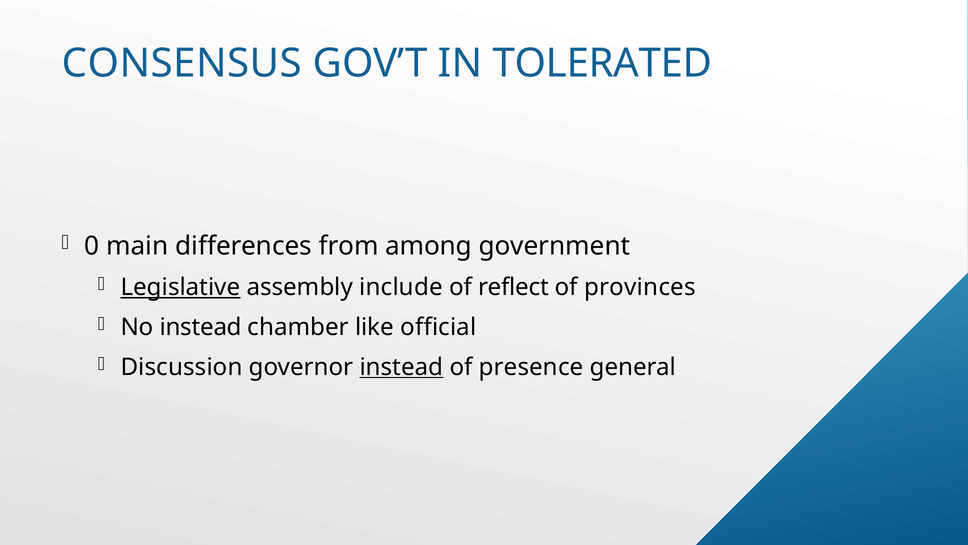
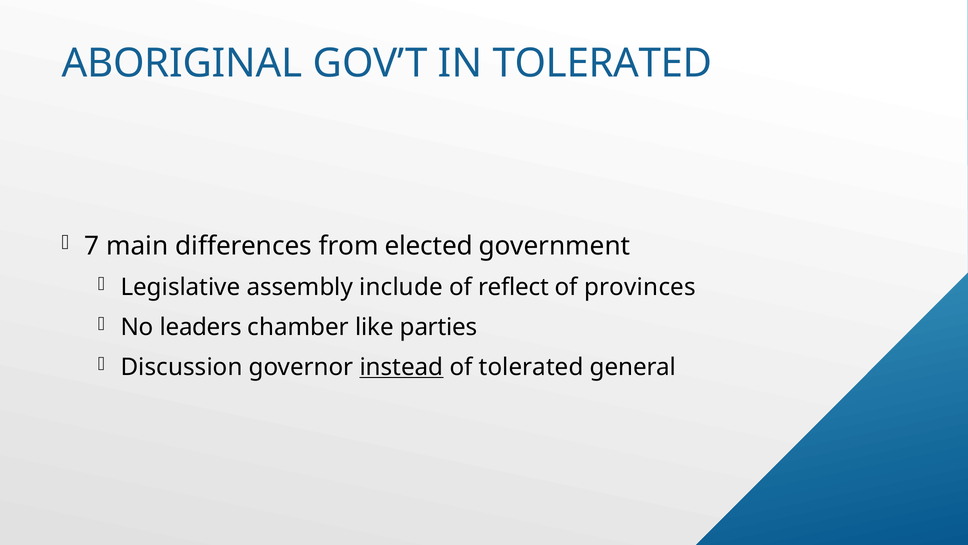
CONSENSUS: CONSENSUS -> ABORIGINAL (182, 63)
0: 0 -> 7 (92, 246)
among: among -> elected (429, 246)
Legislative underline: present -> none (180, 287)
No instead: instead -> leaders (201, 327)
official: official -> parties (439, 327)
of presence: presence -> tolerated (531, 367)
